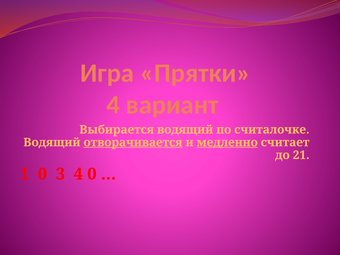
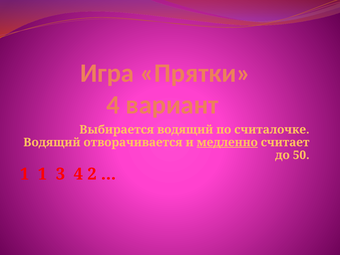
отворачивается underline: present -> none (133, 142)
21: 21 -> 50 (301, 155)
1 0: 0 -> 1 (42, 174)
4 0: 0 -> 2 (92, 174)
